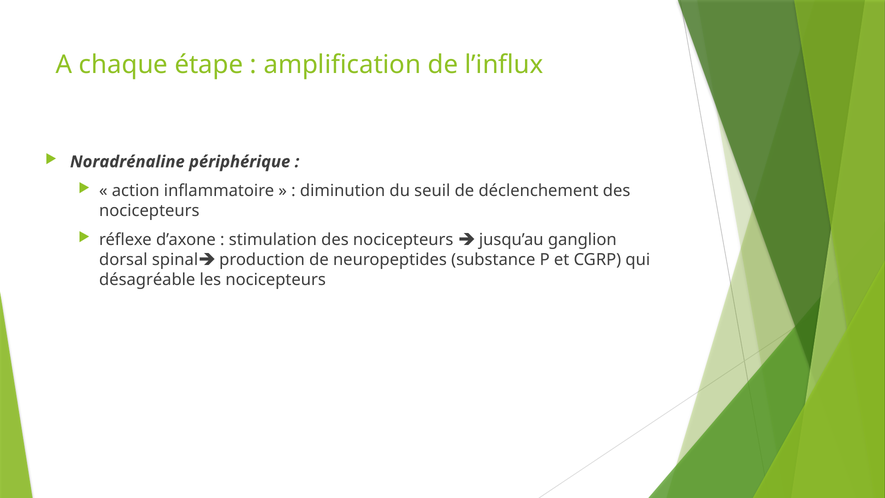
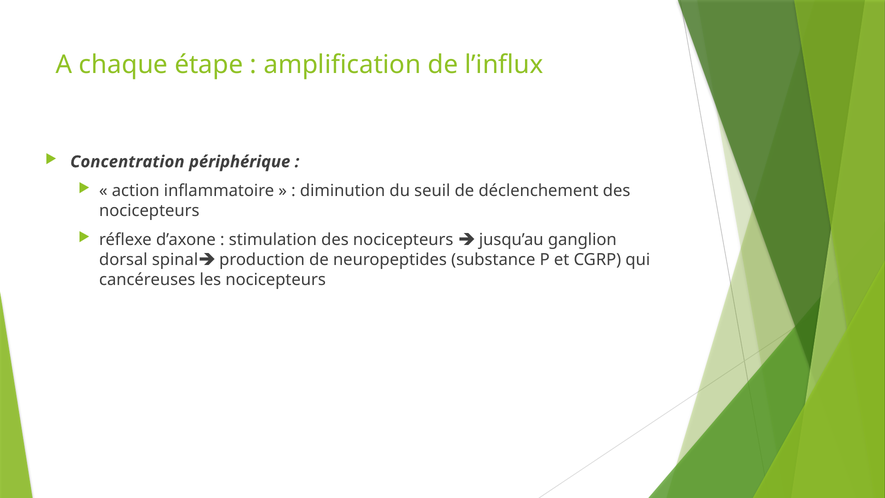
Noradrénaline: Noradrénaline -> Concentration (127, 162)
désagréable: désagréable -> cancéreuses (147, 280)
